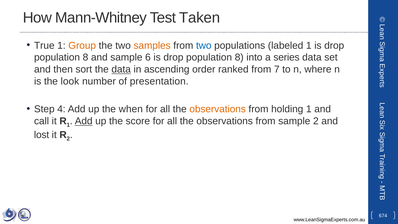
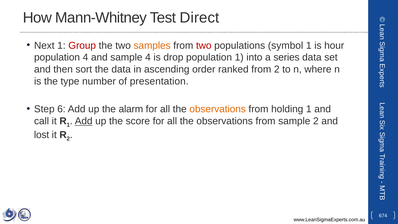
Taken: Taken -> Direct (200, 18)
True: True -> Next (44, 45)
Group colour: orange -> red (82, 45)
two colour: blue -> red (204, 45)
labeled: labeled -> symbol (286, 45)
1 is drop: drop -> hour (334, 45)
8: 8 -> 4 (85, 57)
sample 6: 6 -> 4 (148, 57)
8: 8 -> 1 (239, 57)
data underline: present -> none (121, 69)
from 7: 7 -> 2 (277, 69)
look: look -> type (70, 81)
4: 4 -> 6 (61, 109)
when: when -> alarm (131, 109)
